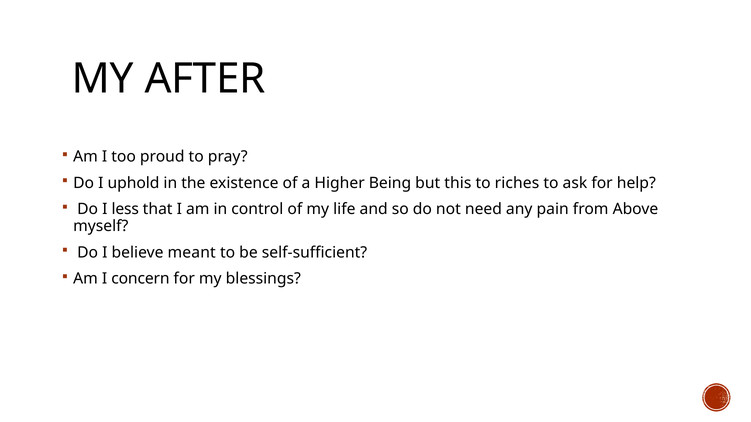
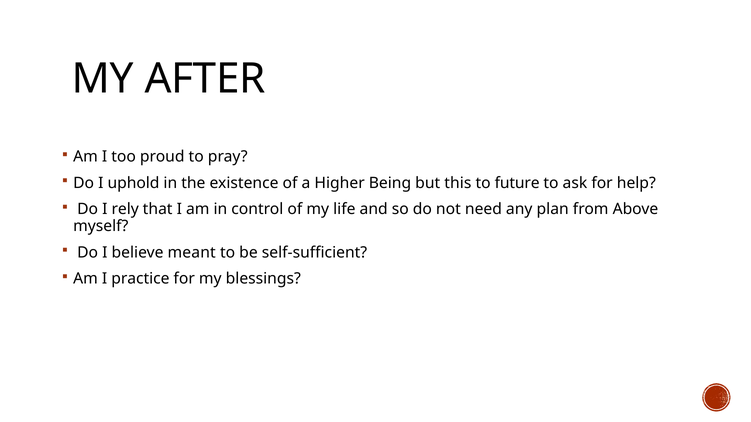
riches: riches -> future (517, 183)
less: less -> rely (125, 210)
pain: pain -> plan (553, 210)
concern: concern -> practice (140, 279)
